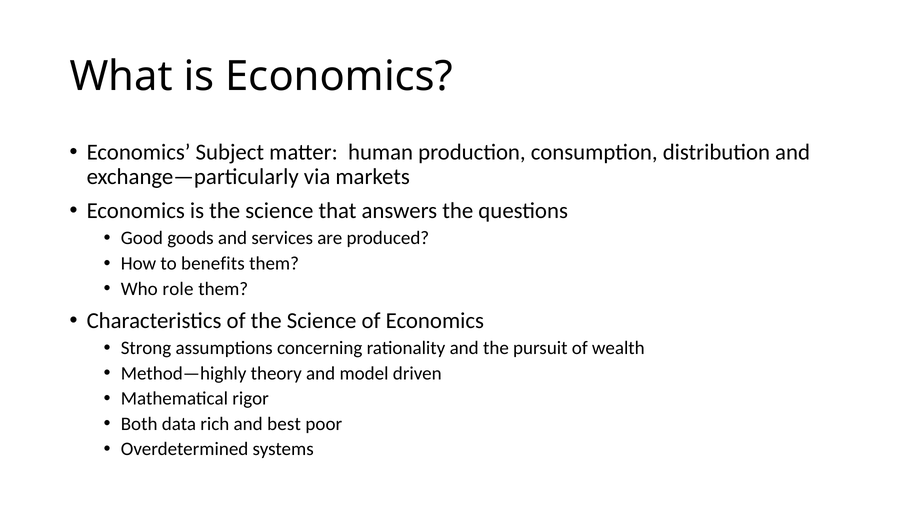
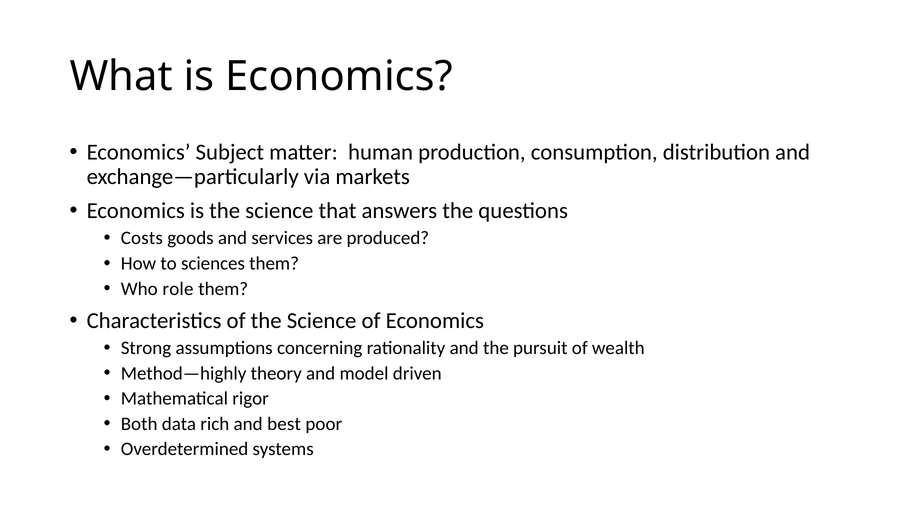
Good: Good -> Costs (142, 238)
benefits: benefits -> sciences (213, 263)
